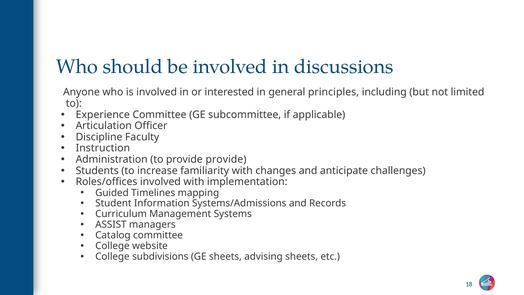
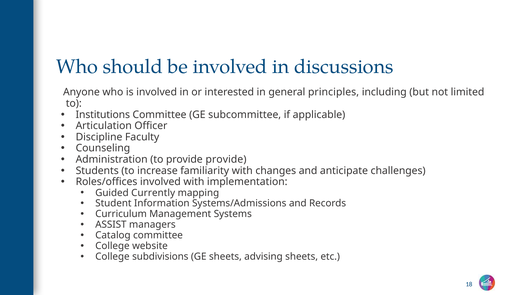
Experience: Experience -> Institutions (103, 114)
Instruction: Instruction -> Counseling (103, 148)
Timelines: Timelines -> Currently (153, 193)
